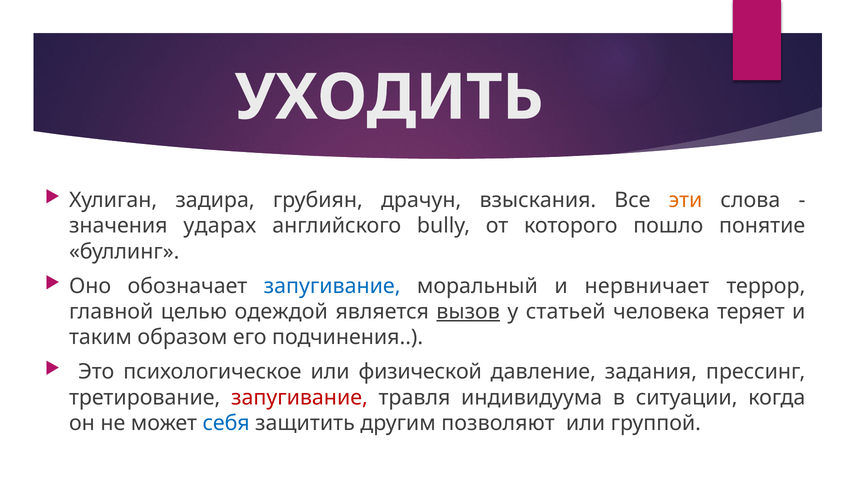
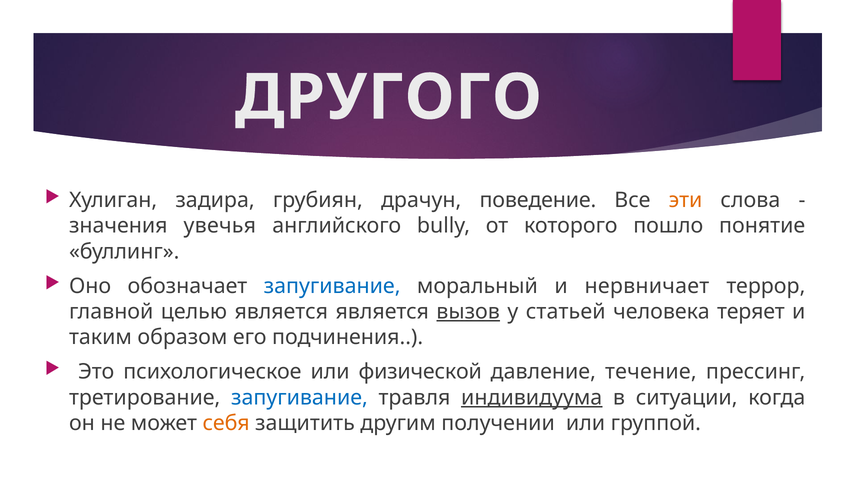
УХОДИТЬ: УХОДИТЬ -> ДРУГОГО (388, 98)
взыскания: взыскания -> поведение (538, 200)
ударах: ударах -> увечья (220, 226)
целью одеждой: одеждой -> является (281, 312)
задания: задания -> течение (651, 372)
запугивание colour: red -> blue (299, 398)
индивидуума underline: none -> present (532, 398)
себя colour: blue -> orange (226, 424)
позволяют: позволяют -> получении (498, 424)
